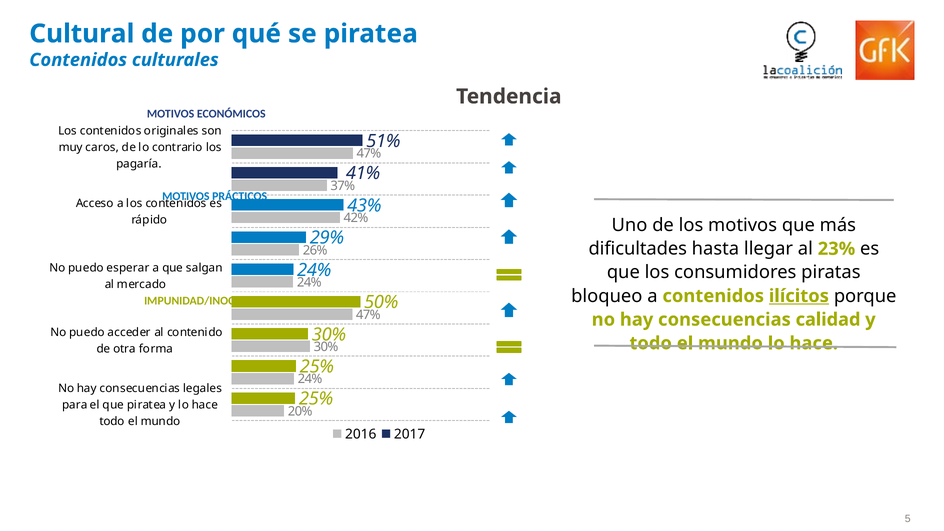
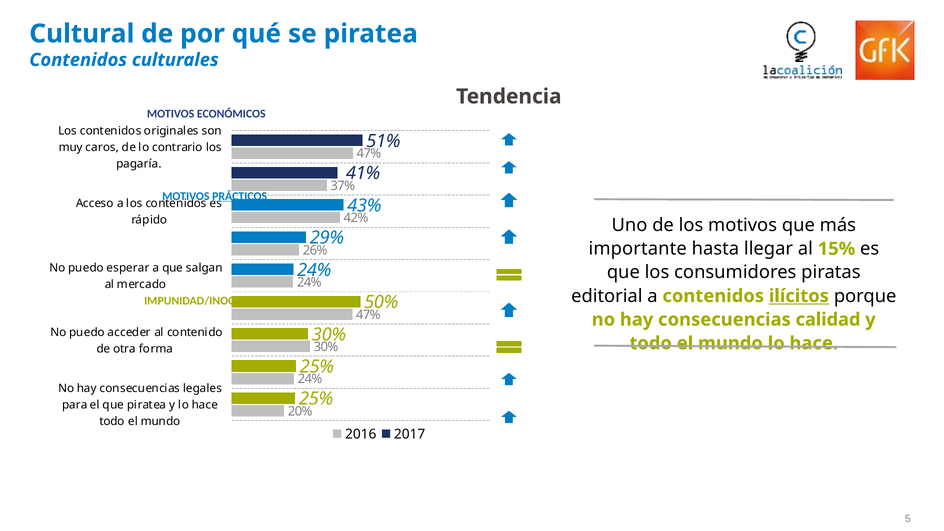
PRÁCTICOS underline: none -> present (240, 196)
dificultades: dificultades -> importante (638, 249)
23%: 23% -> 15% (837, 249)
bloqueo: bloqueo -> editorial (607, 296)
